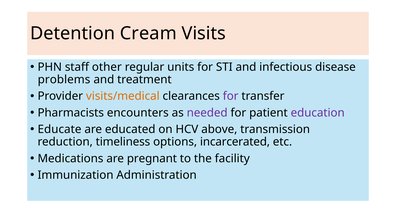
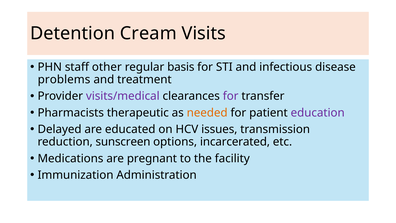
units: units -> basis (181, 67)
visits/medical colour: orange -> purple (123, 96)
encounters: encounters -> therapeutic (138, 113)
needed colour: purple -> orange (207, 113)
Educate: Educate -> Delayed (60, 129)
above: above -> issues (219, 129)
timeliness: timeliness -> sunscreen (123, 142)
